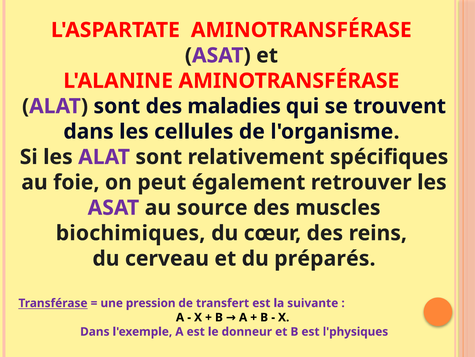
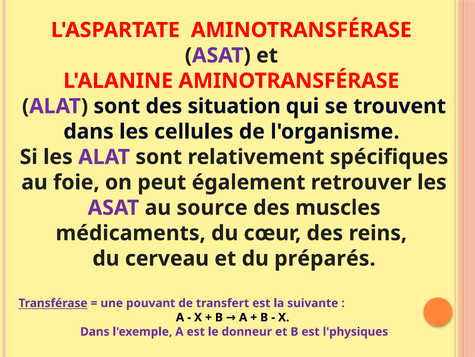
maladies: maladies -> situation (234, 106)
biochimiques: biochimiques -> médicaments (131, 233)
pression: pression -> pouvant (151, 303)
